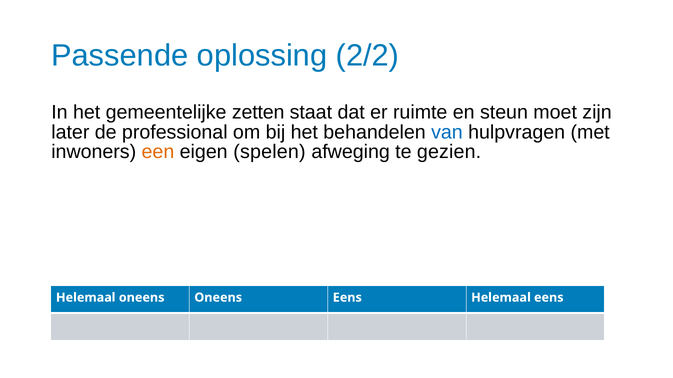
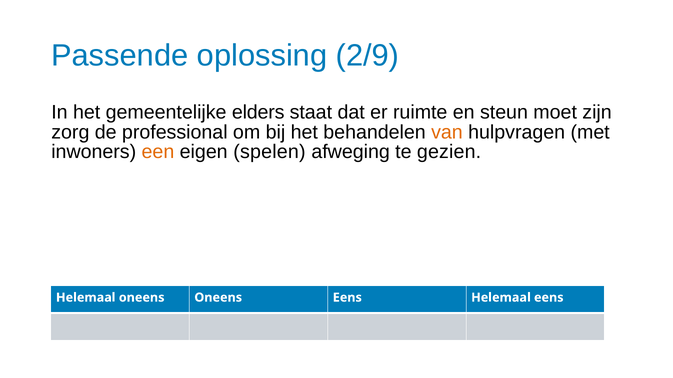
2/2: 2/2 -> 2/9 (368, 56)
zetten: zetten -> elders (258, 113)
later: later -> zorg (70, 132)
van colour: blue -> orange (447, 132)
